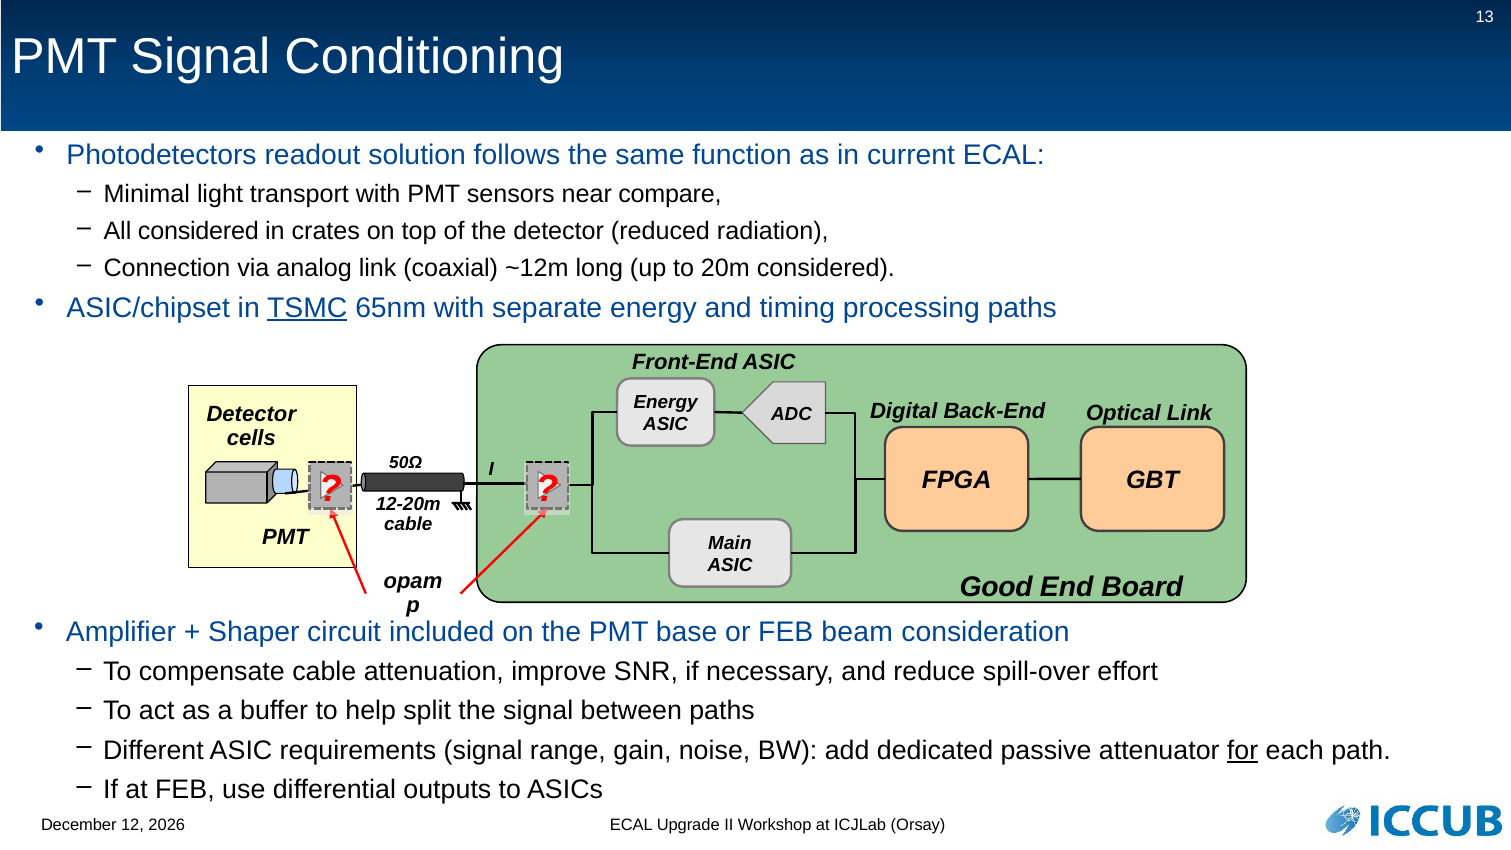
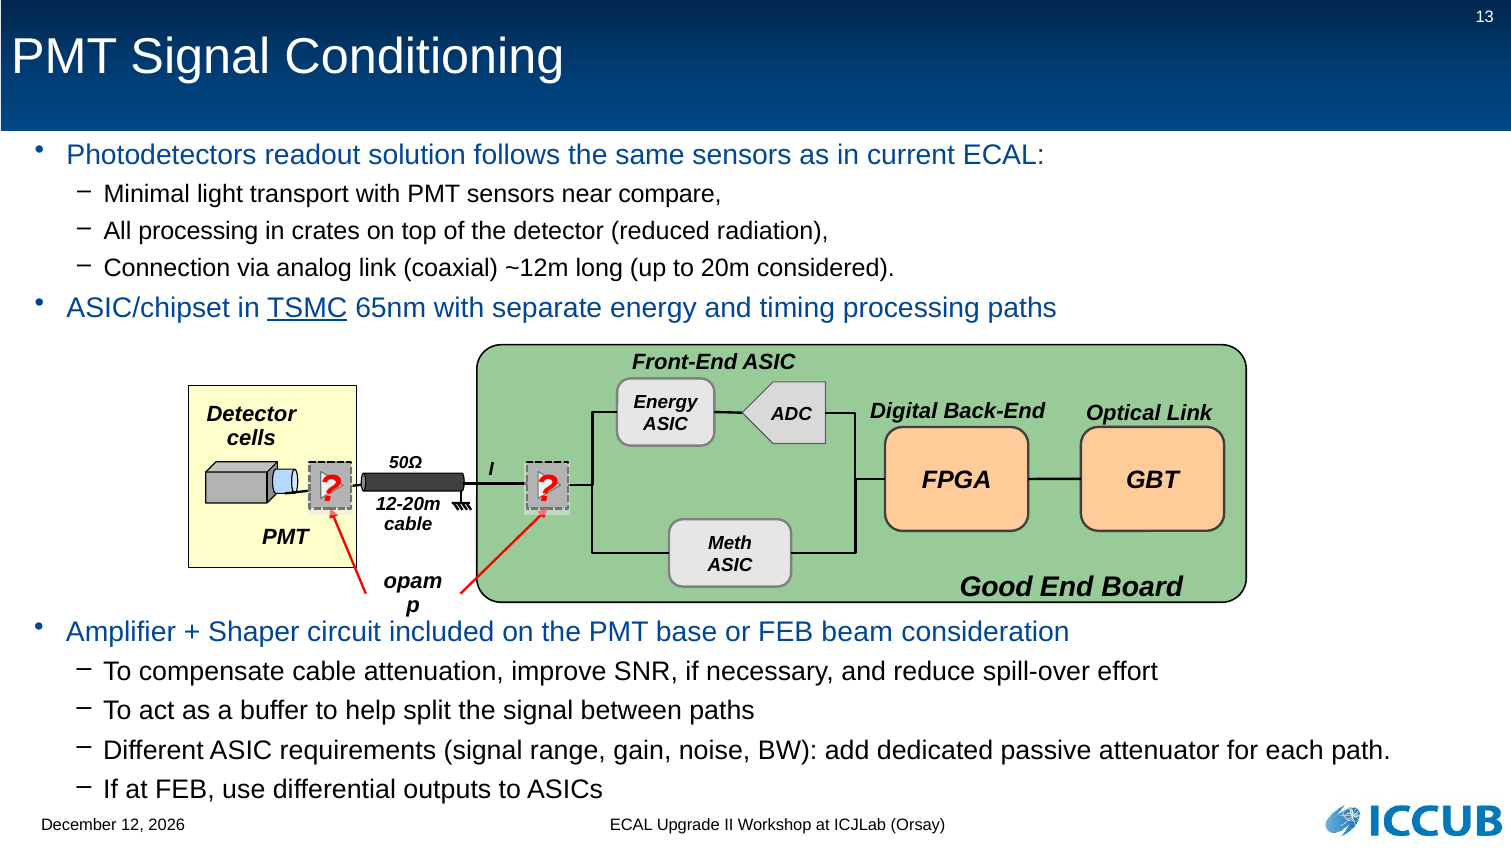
same function: function -> sensors (742, 155)
All considered: considered -> processing (198, 231)
Main: Main -> Meth (730, 543)
for underline: present -> none (1243, 750)
